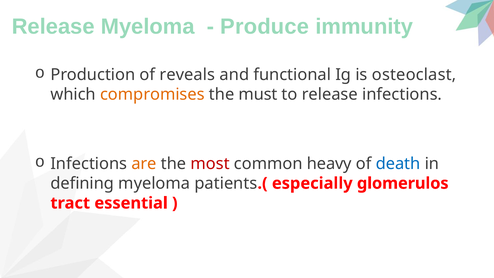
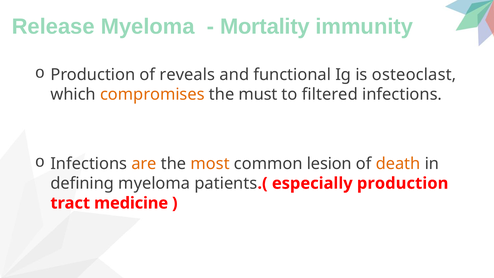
Produce: Produce -> Mortality (265, 27)
to release: release -> filtered (330, 94)
most colour: red -> orange (210, 163)
heavy: heavy -> lesion (329, 163)
death colour: blue -> orange (398, 163)
especially glomerulos: glomerulos -> production (403, 183)
essential: essential -> medicine (131, 203)
